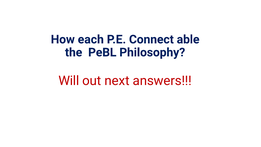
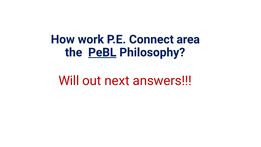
each: each -> work (91, 39)
able: able -> area (188, 39)
PeBL underline: none -> present (102, 52)
